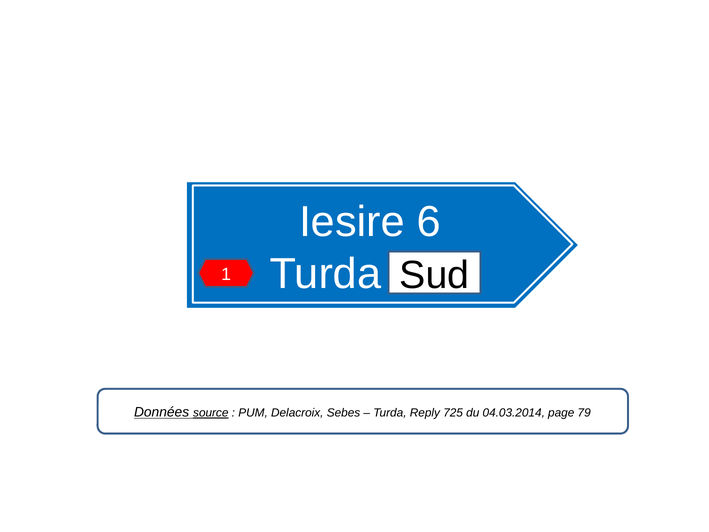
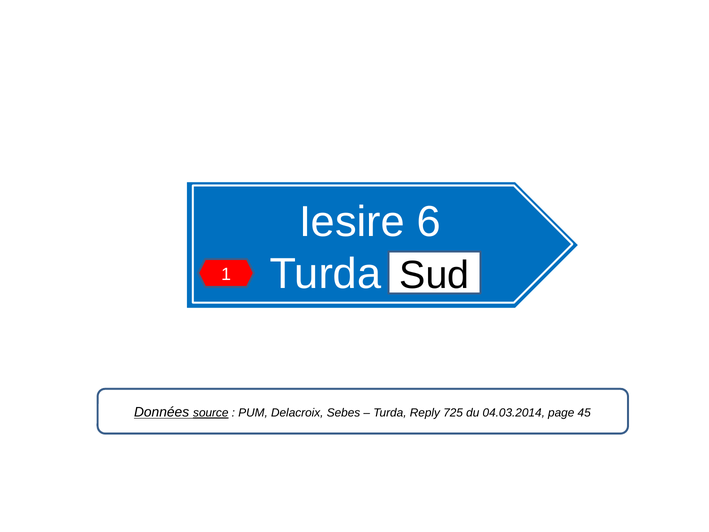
79: 79 -> 45 (584, 413)
